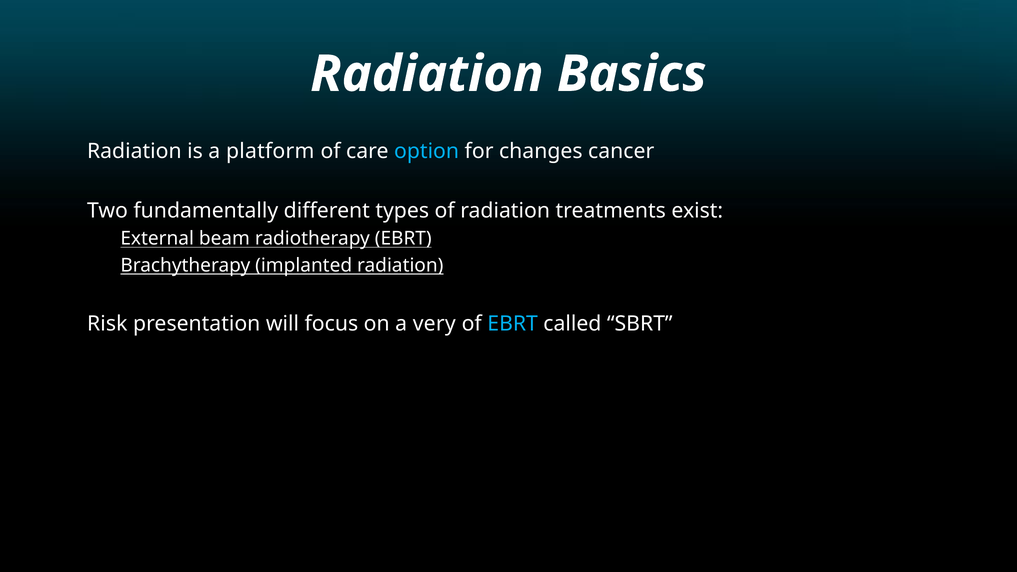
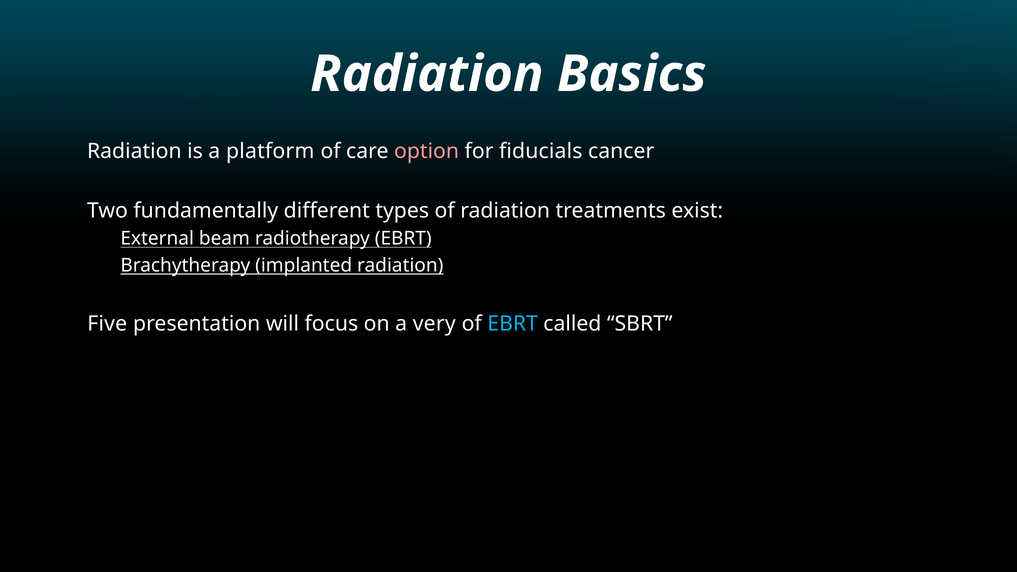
option colour: light blue -> pink (427, 151)
changes: changes -> fiducials (541, 151)
Risk: Risk -> Five (107, 324)
